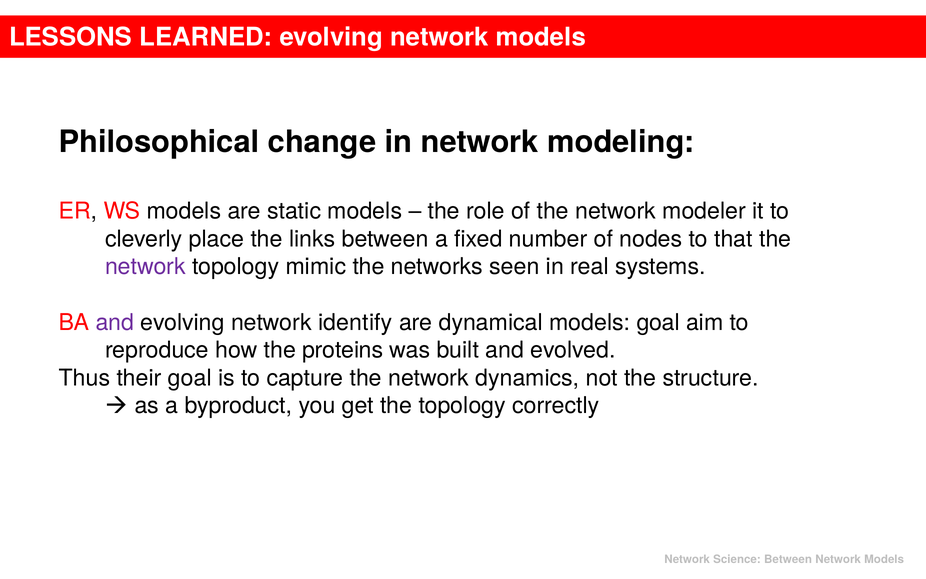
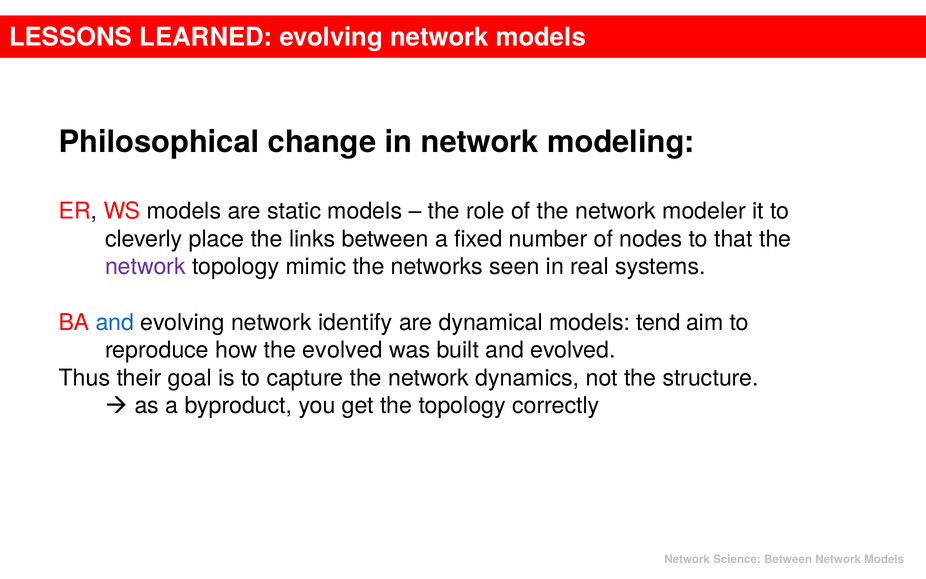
and colour: purple -> blue (115, 322)
models goal: goal -> tend (658, 322)
the proteins: proteins -> evolved (343, 350)
